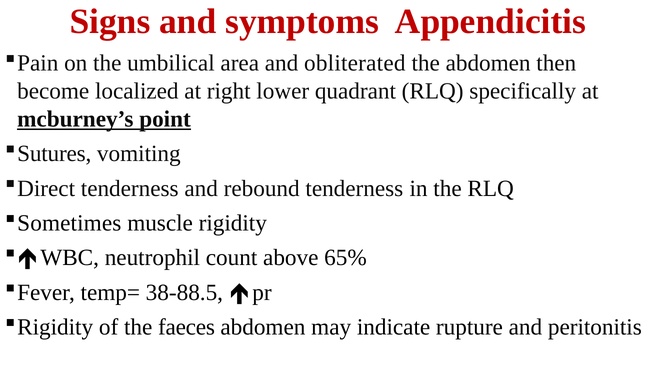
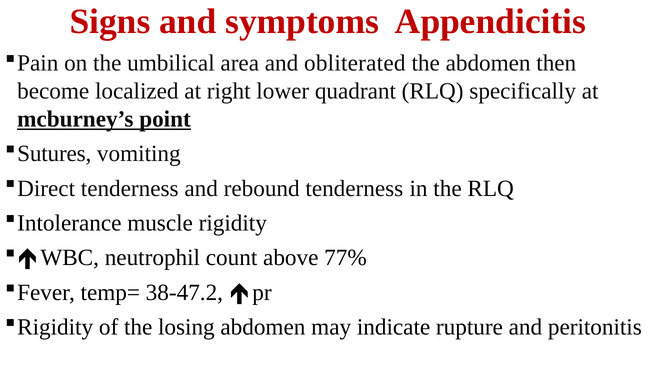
Sometimes: Sometimes -> Intolerance (69, 223)
65%: 65% -> 77% (345, 258)
38-88.5: 38-88.5 -> 38-47.2 (184, 293)
faeces: faeces -> losing (186, 327)
